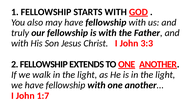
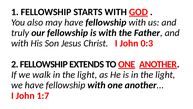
3:3: 3:3 -> 0:3 (147, 43)
